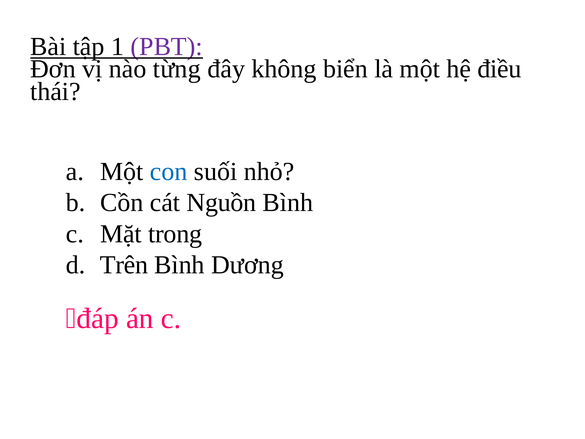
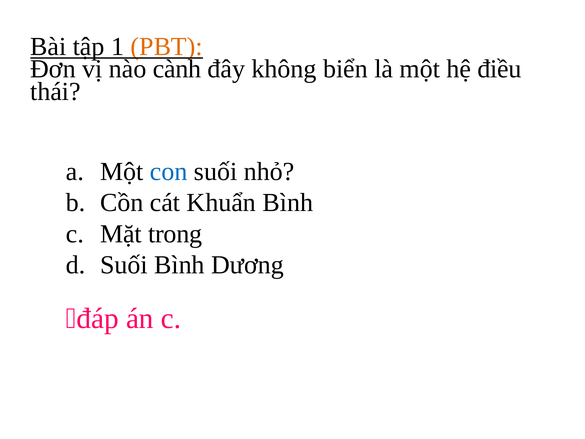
PBT colour: purple -> orange (167, 46)
từng: từng -> cành (177, 69)
Nguồn: Nguồn -> Khuẩn (221, 203)
Trên: Trên -> Suối (124, 265)
